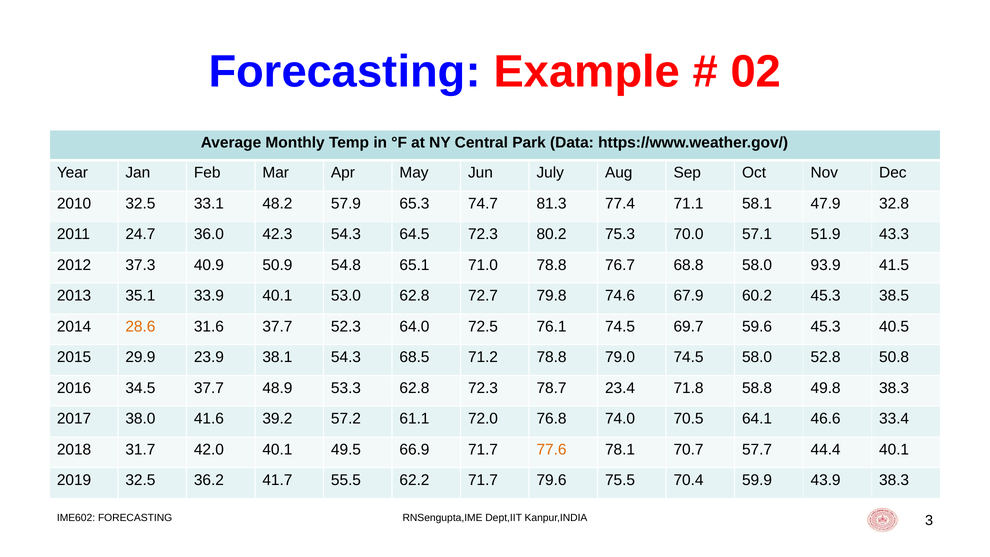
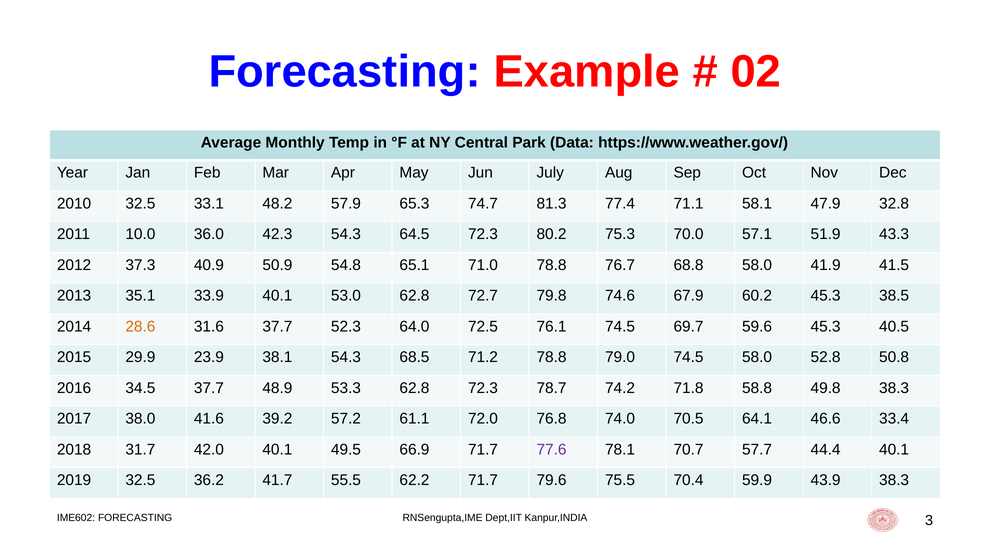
24.7: 24.7 -> 10.0 (140, 234)
93.9: 93.9 -> 41.9 (826, 265)
23.4: 23.4 -> 74.2 (620, 388)
77.6 colour: orange -> purple (552, 449)
